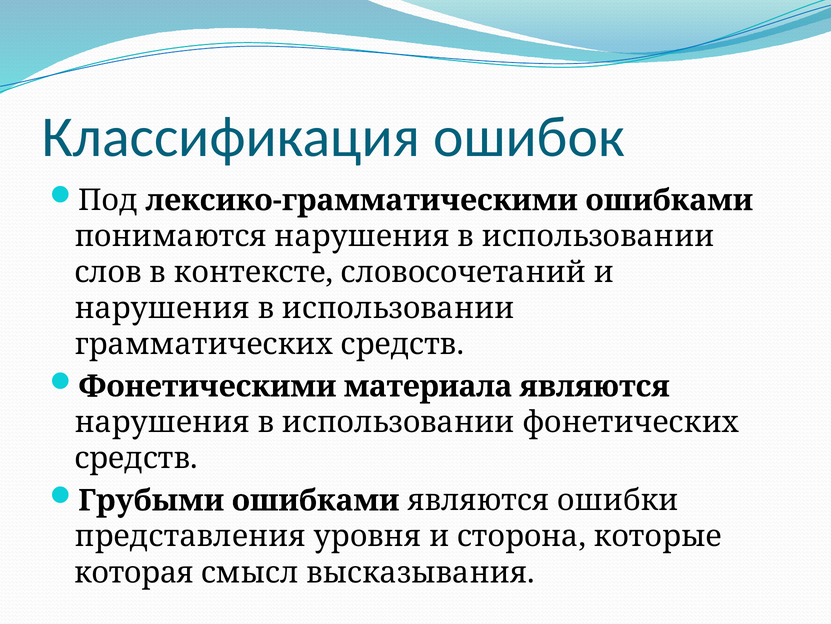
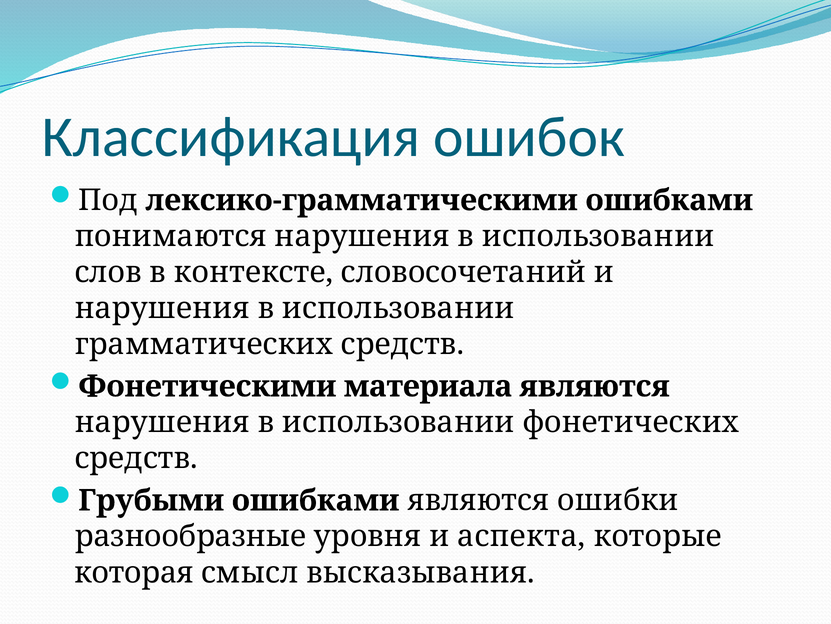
представления: представления -> разнообразные (190, 536)
сторона: сторона -> аспекта (521, 536)
